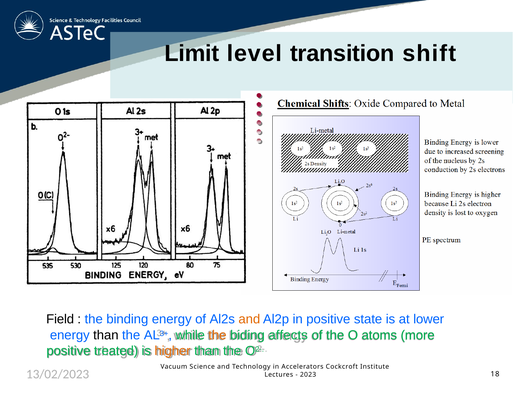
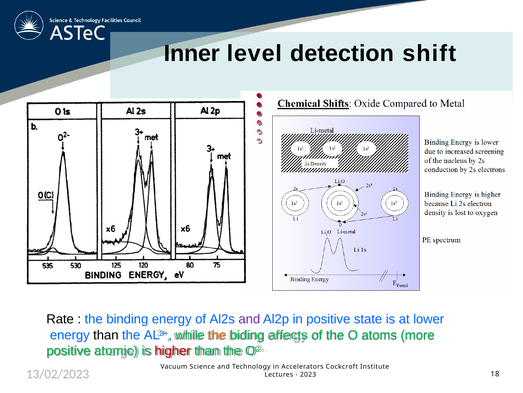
Limit: Limit -> Inner (192, 53)
transition: transition -> detection (342, 53)
Field: Field -> Rate (60, 319)
and colour: orange -> purple (249, 319)
treated: treated -> atomic (116, 350)
higher colour: orange -> red (173, 350)
